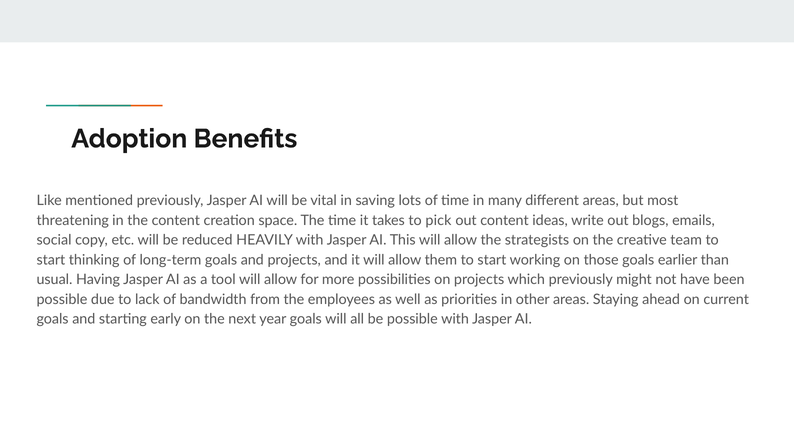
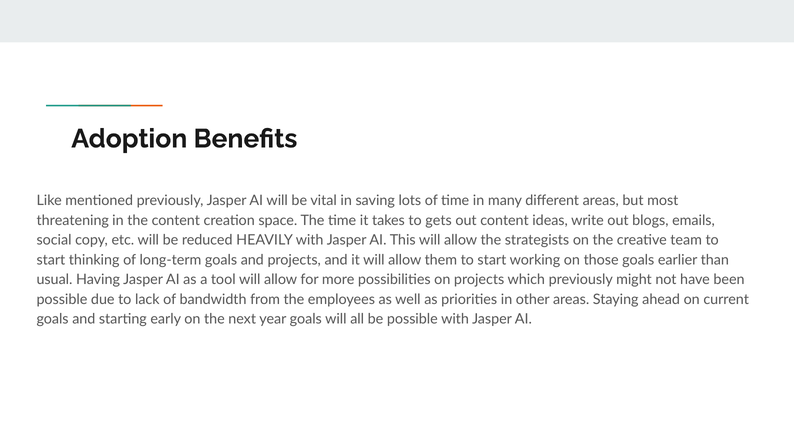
pick: pick -> gets (439, 220)
